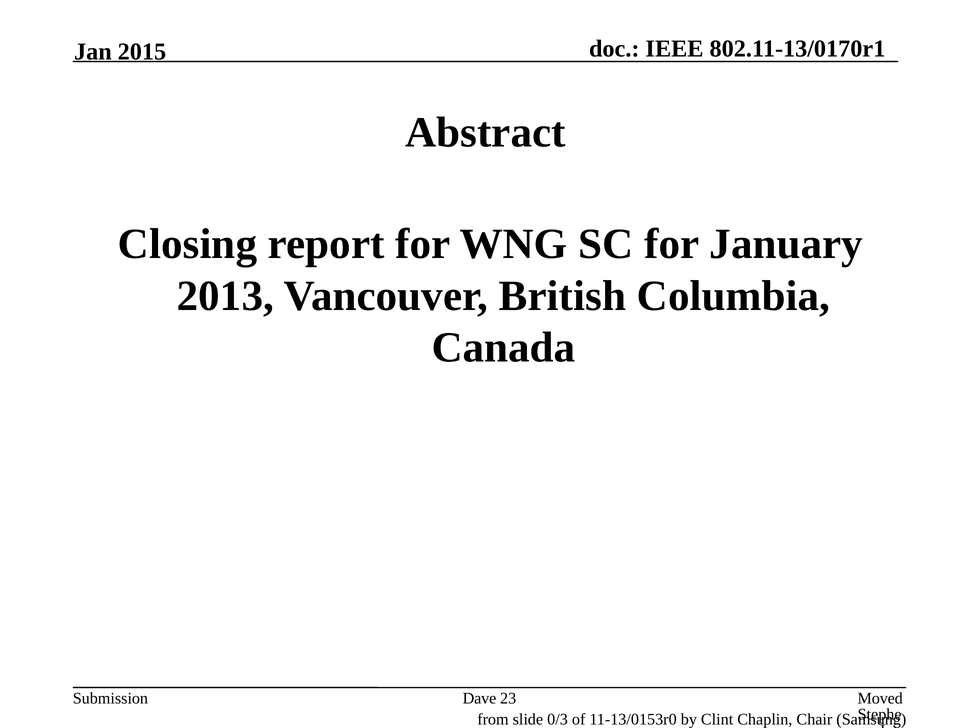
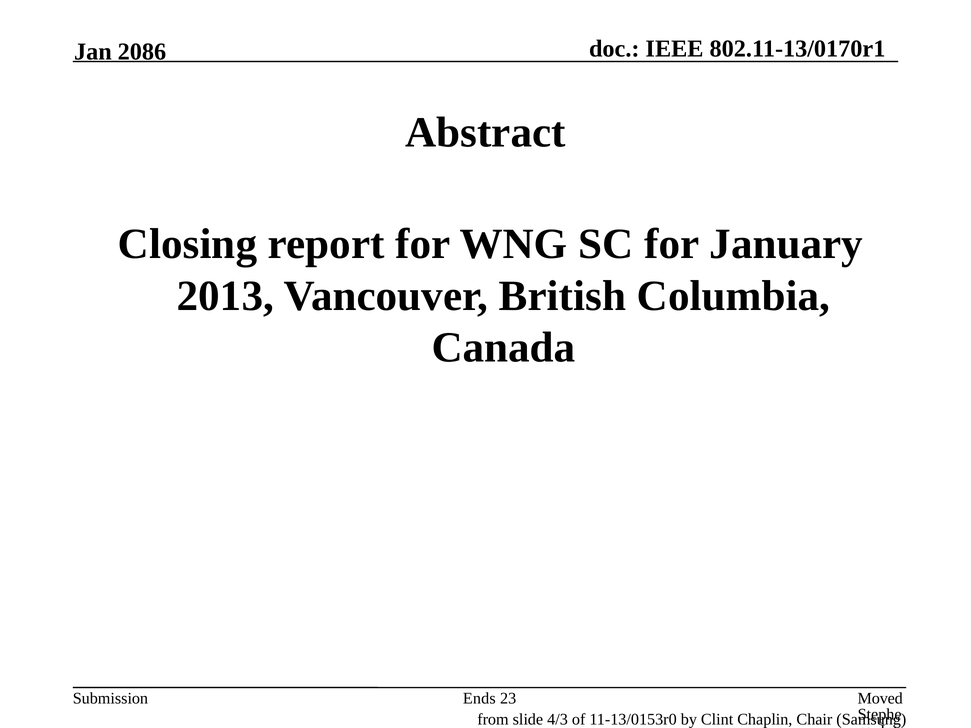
2015: 2015 -> 2086 (142, 52)
Dave: Dave -> Ends (479, 698)
0/3: 0/3 -> 4/3 (558, 720)
